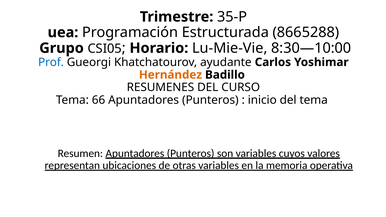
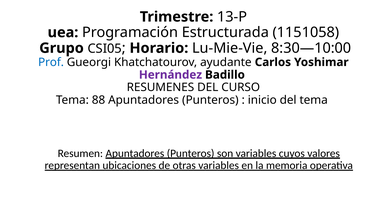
35-P: 35-P -> 13-P (232, 17)
8665288: 8665288 -> 1151058 (306, 32)
Hernández colour: orange -> purple (170, 75)
66: 66 -> 88 (98, 100)
